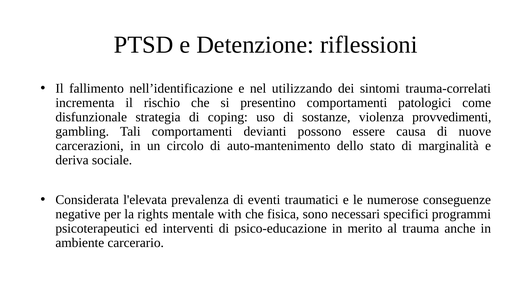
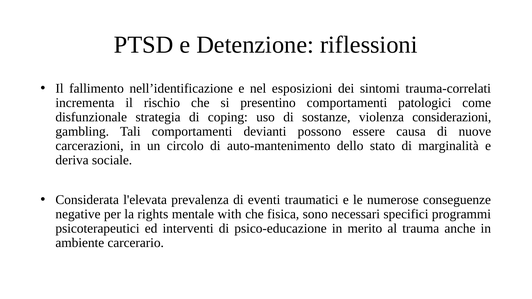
utilizzando: utilizzando -> esposizioni (302, 88)
provvedimenti: provvedimenti -> considerazioni (452, 117)
